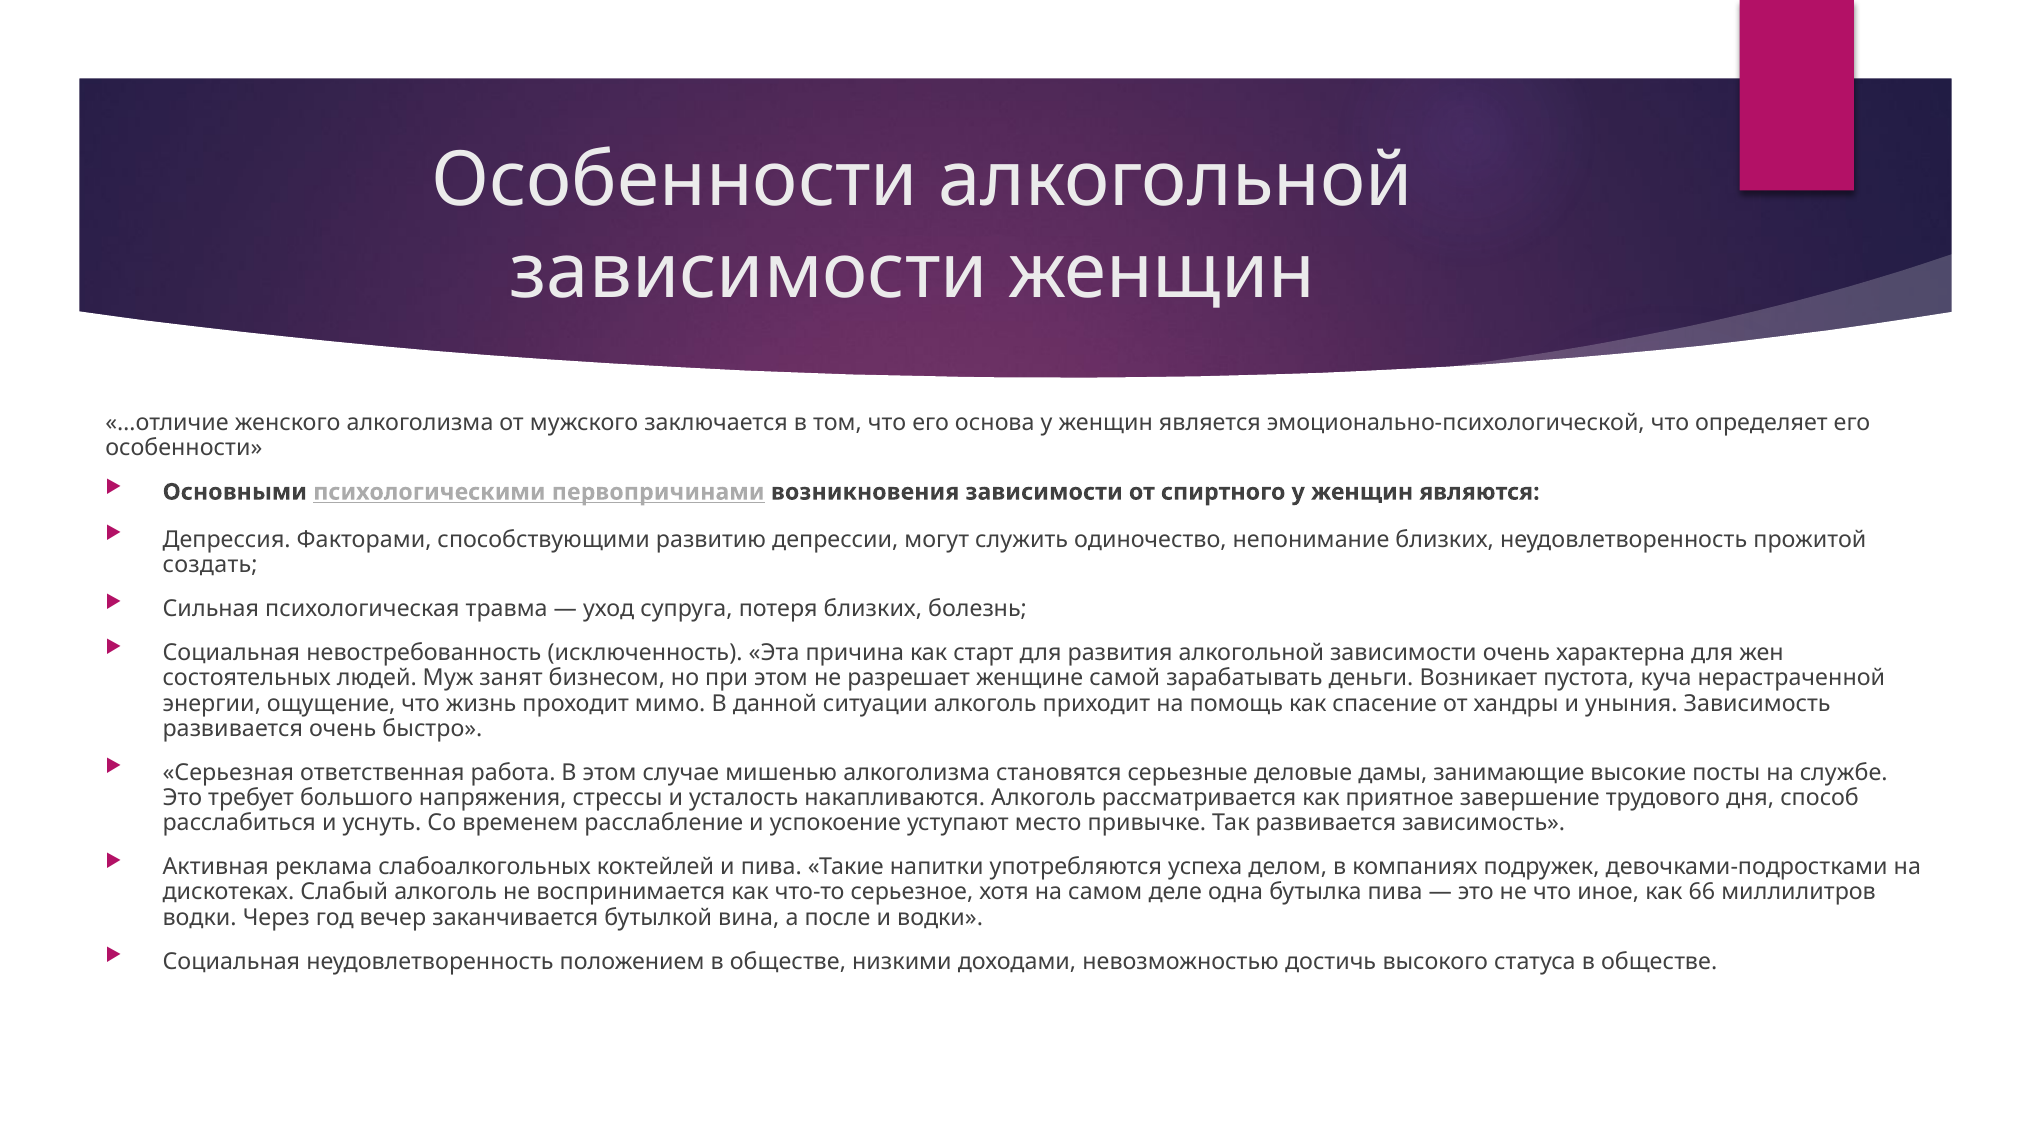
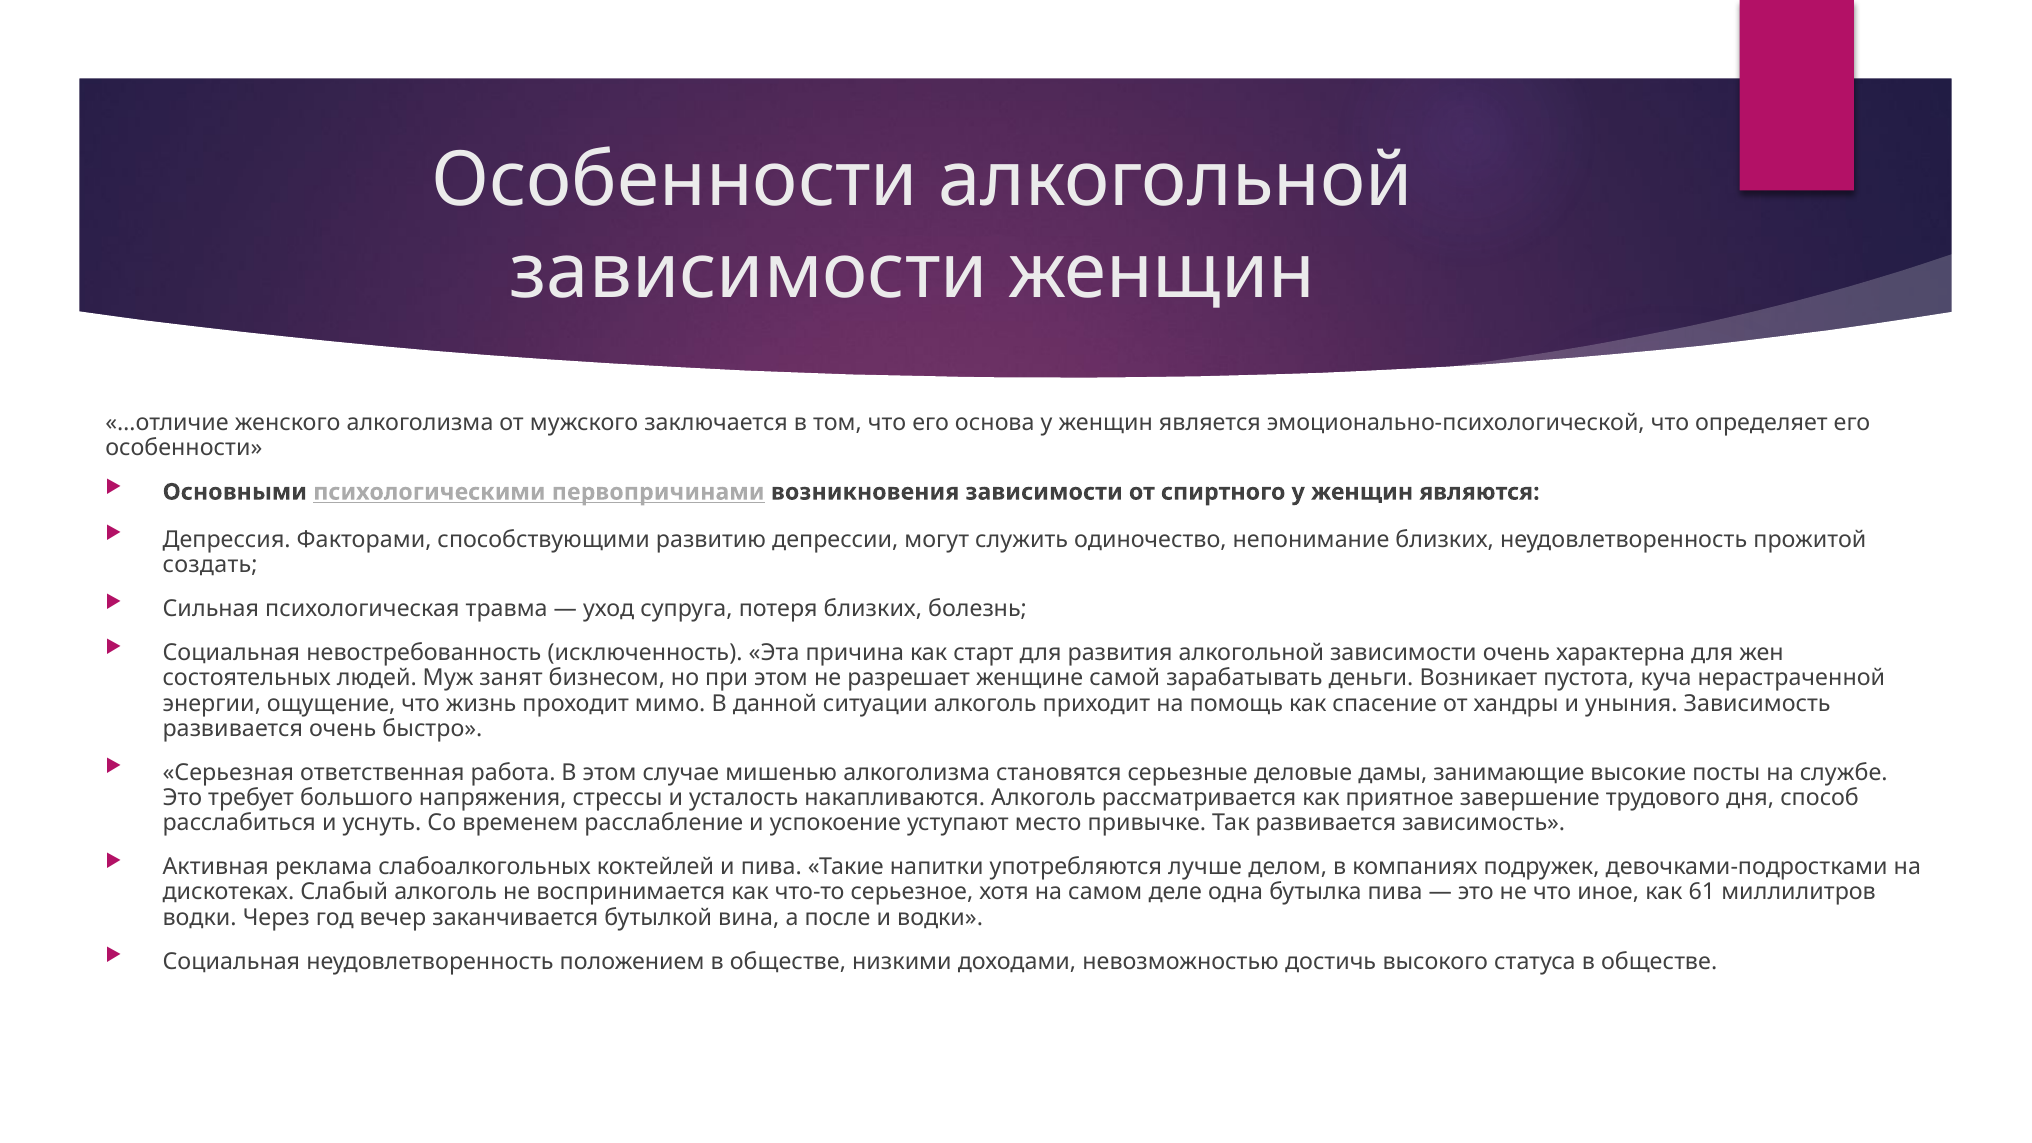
успеха: успеха -> лучше (1205, 867)
66: 66 -> 61 (1702, 892)
